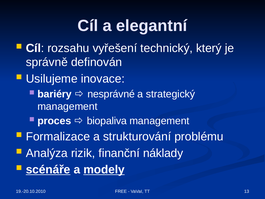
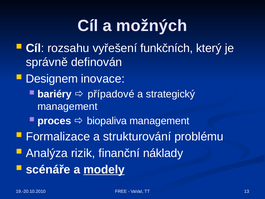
elegantní: elegantní -> možných (152, 26)
technický: technický -> funkčních (167, 48)
Usilujeme: Usilujeme -> Designem (52, 79)
nesprávné: nesprávné -> případové (111, 94)
scénáře underline: present -> none (48, 169)
